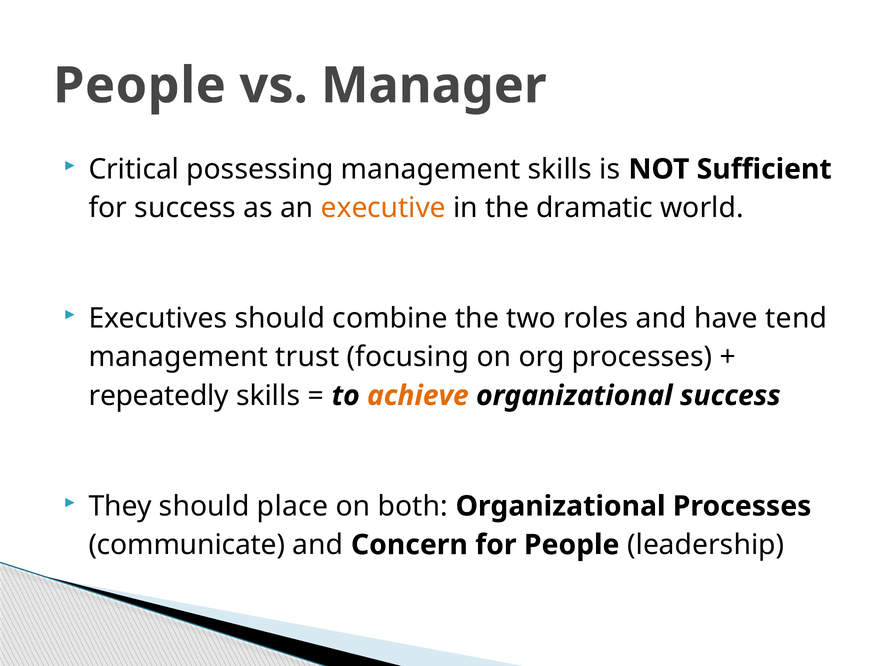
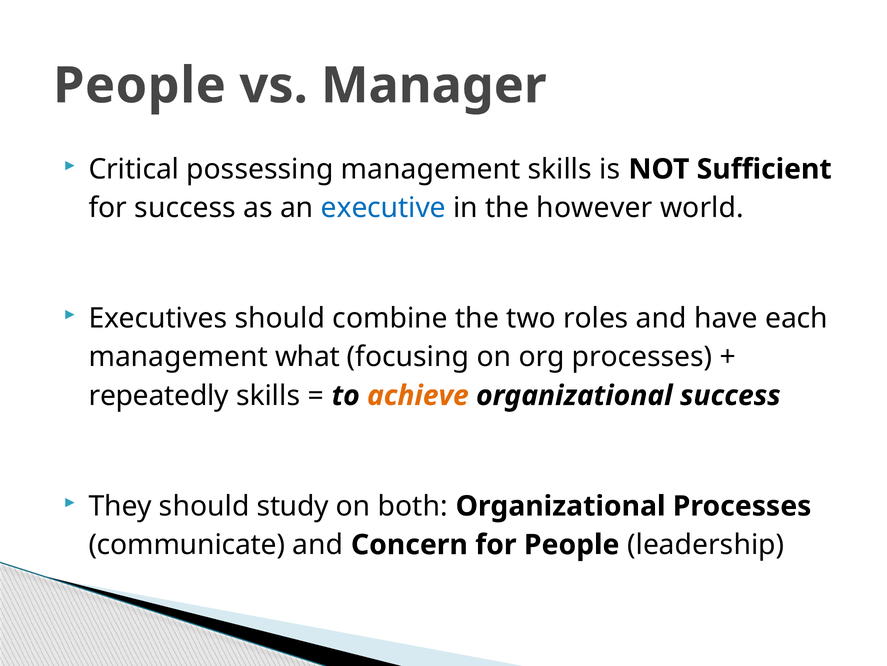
executive colour: orange -> blue (383, 208)
dramatic: dramatic -> however (594, 208)
tend: tend -> each (796, 318)
trust: trust -> what (308, 357)
place: place -> study (293, 506)
